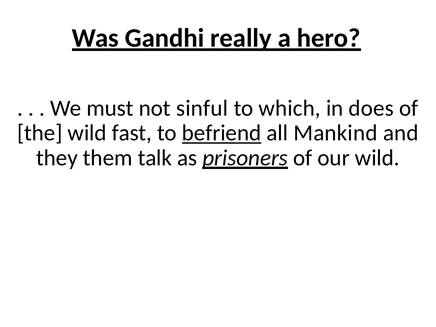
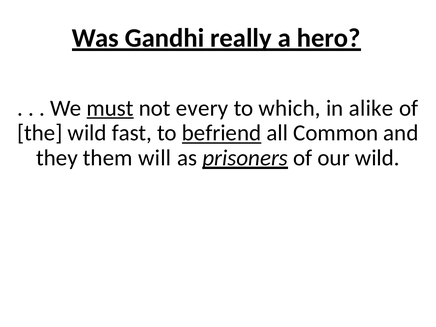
must underline: none -> present (110, 108)
sinful: sinful -> every (202, 108)
does: does -> alike (371, 108)
Mankind: Mankind -> Common (336, 133)
talk: talk -> will (155, 158)
